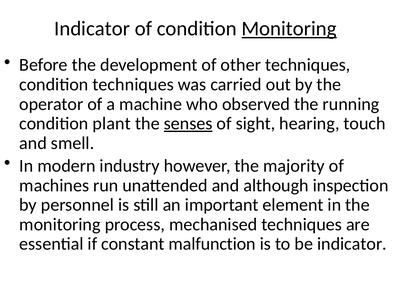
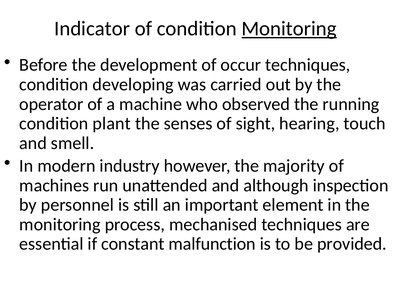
other: other -> occur (241, 65)
condition techniques: techniques -> developing (133, 84)
senses underline: present -> none (188, 123)
be indicator: indicator -> provided (352, 244)
